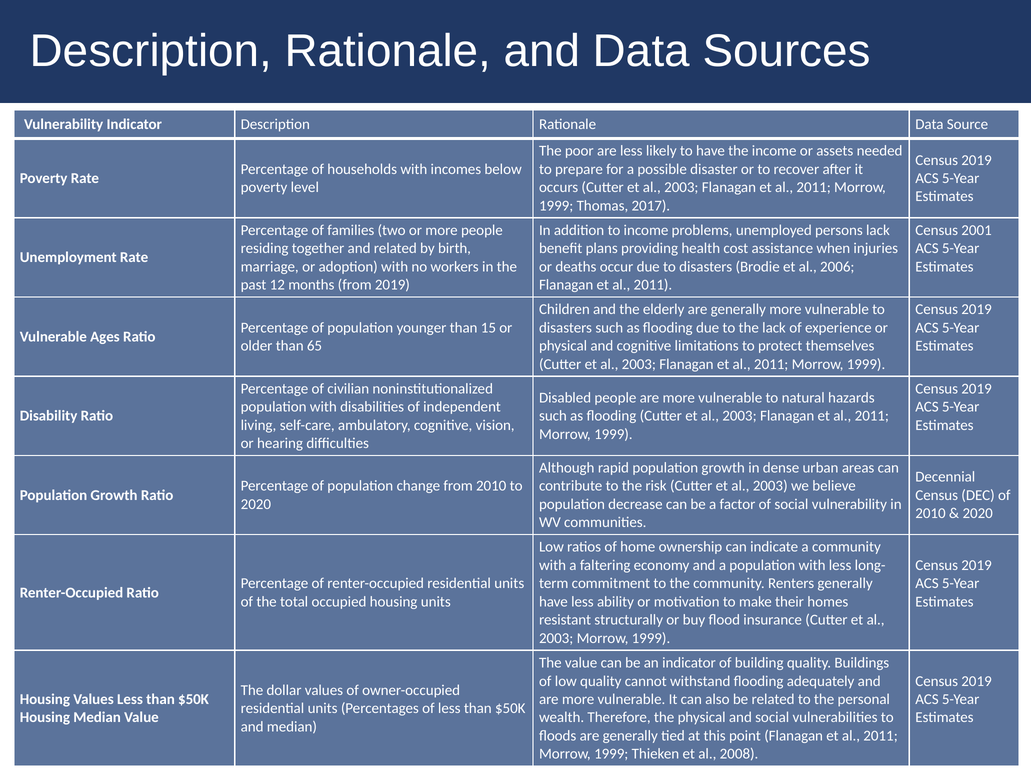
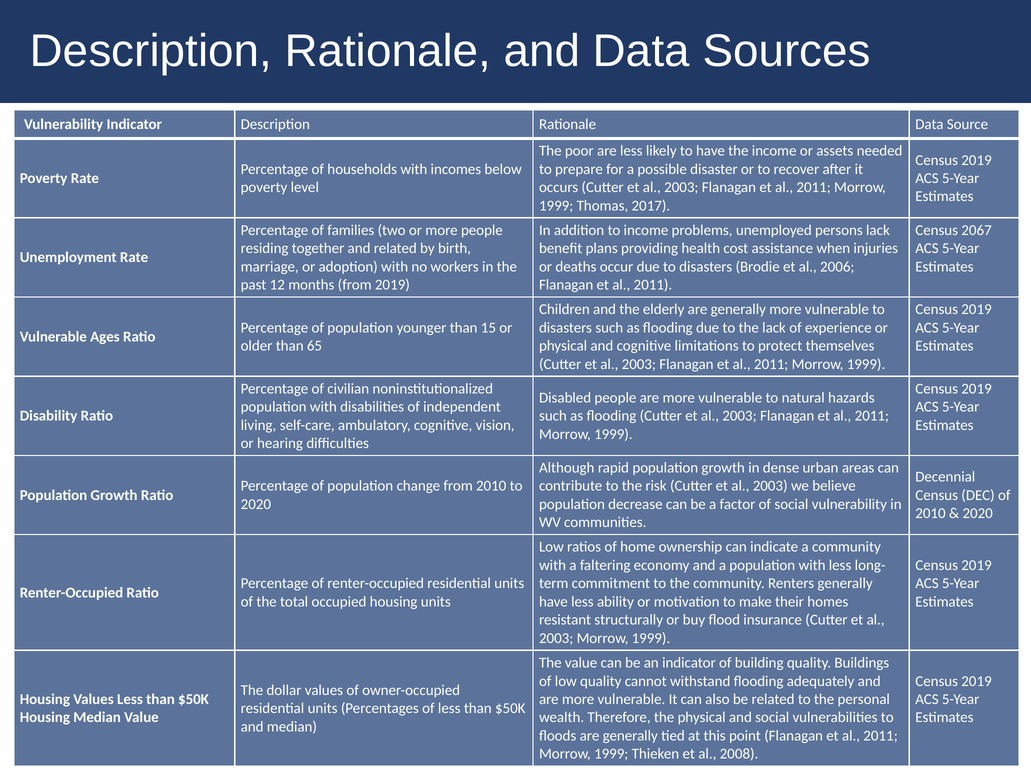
2001: 2001 -> 2067 (977, 230)
